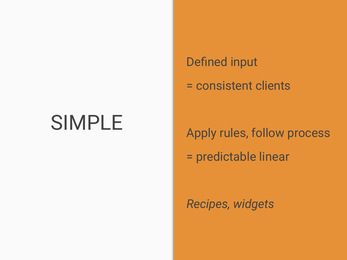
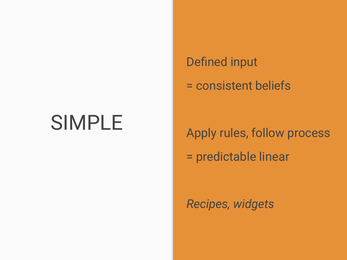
clients: clients -> beliefs (273, 86)
